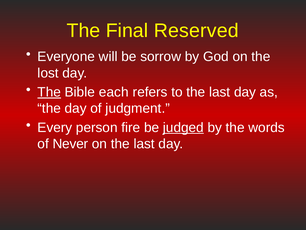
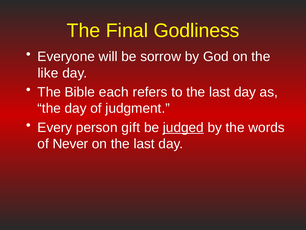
Reserved: Reserved -> Godliness (196, 31)
lost: lost -> like (48, 73)
The underline: present -> none (49, 92)
fire: fire -> gift (131, 127)
